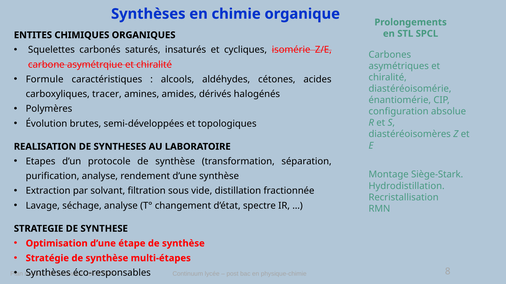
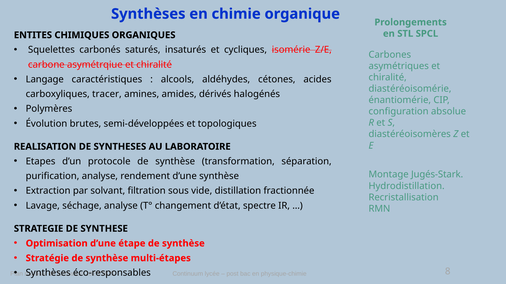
Formule: Formule -> Langage (45, 80)
Siège-Stark: Siège-Stark -> Jugés-Stark (437, 175)
